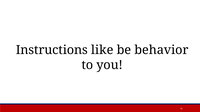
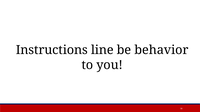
like: like -> line (102, 50)
